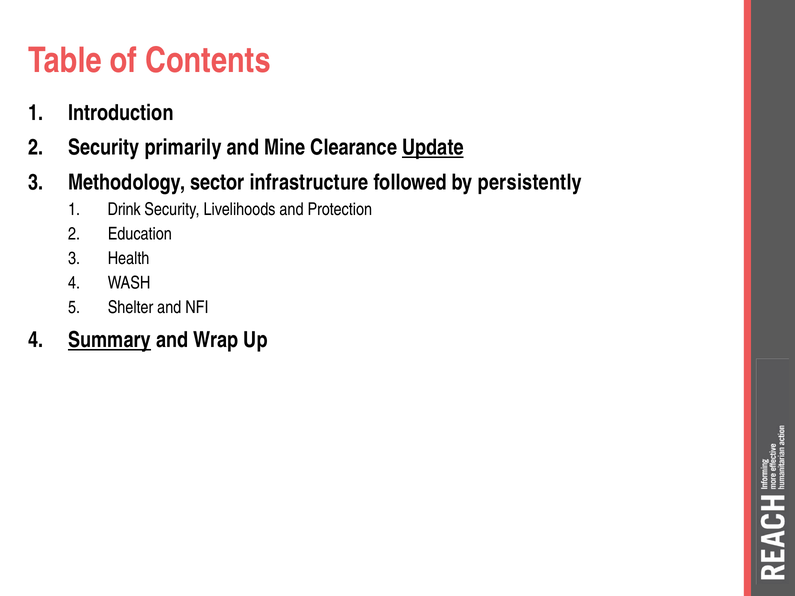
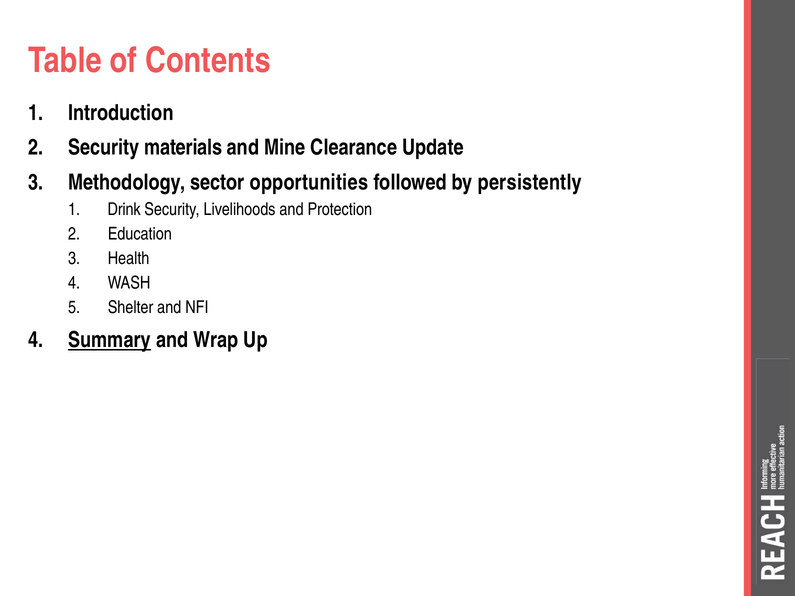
primarily: primarily -> materials (183, 148)
Update underline: present -> none (433, 148)
infrastructure: infrastructure -> opportunities (309, 183)
